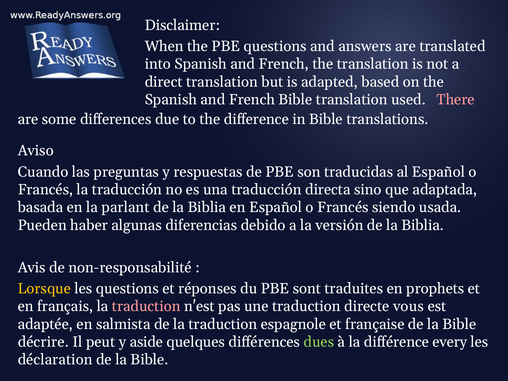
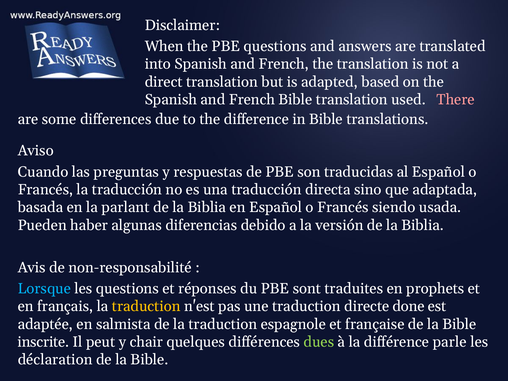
Lorsque colour: yellow -> light blue (44, 289)
traduction colour: pink -> yellow (146, 306)
vous: vous -> done (409, 306)
décrire: décrire -> inscrite (43, 342)
aside: aside -> chair (146, 342)
every: every -> parle (450, 342)
